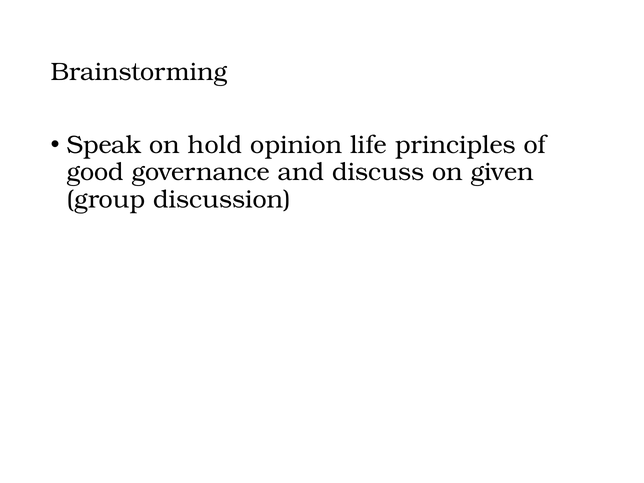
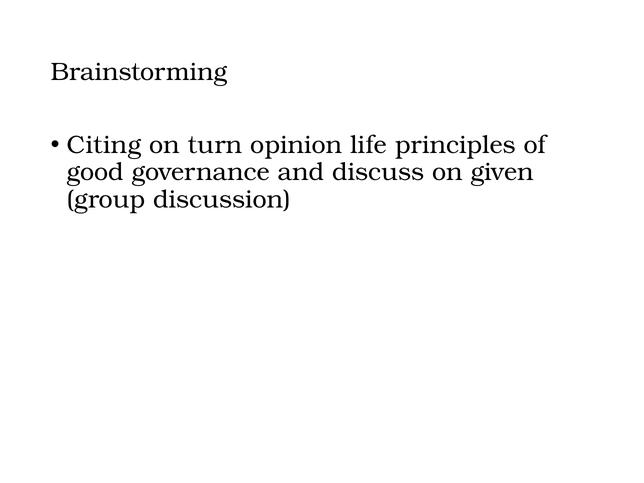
Speak: Speak -> Citing (104, 145)
hold: hold -> turn (215, 145)
